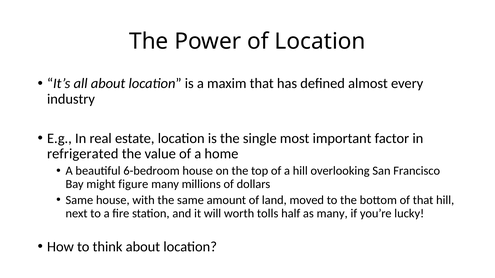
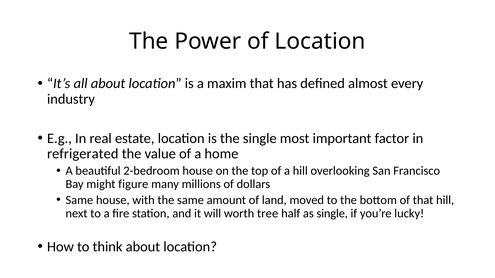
6-bedroom: 6-bedroom -> 2-bedroom (152, 171)
tolls: tolls -> tree (268, 214)
as many: many -> single (332, 214)
